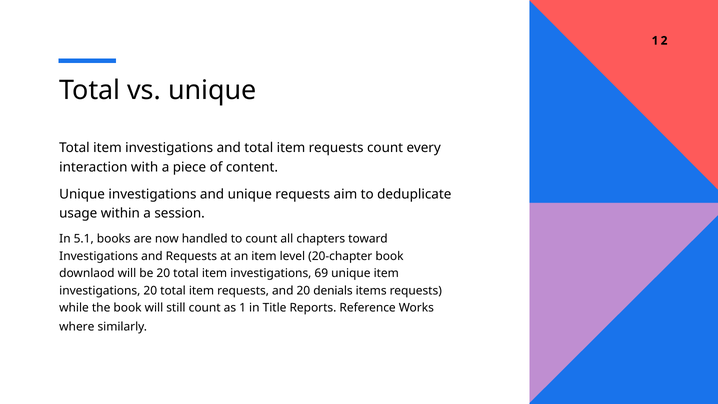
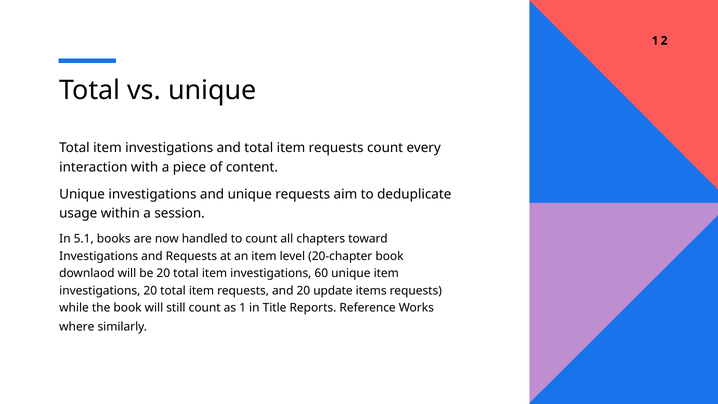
69: 69 -> 60 (321, 273)
denials: denials -> update (333, 291)
